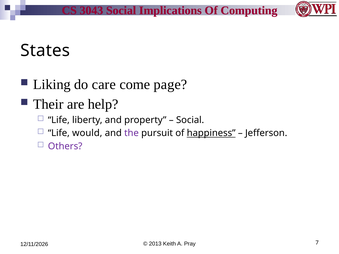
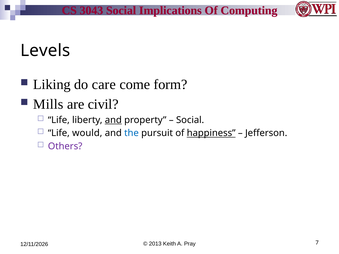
States: States -> Levels (45, 51)
page: page -> form (171, 85)
Their: Their -> Mills (48, 104)
help: help -> civil (103, 104)
and underline: none -> present (113, 120)
the colour: purple -> blue (131, 133)
